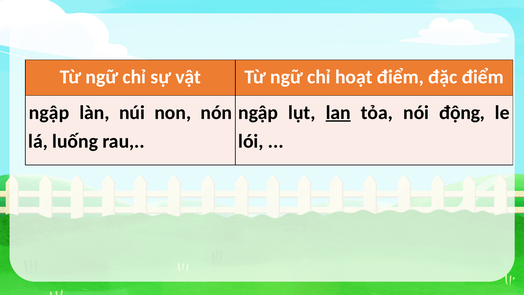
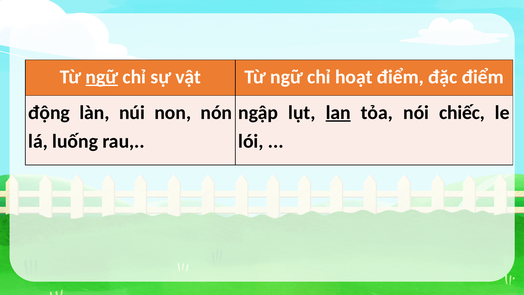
ngữ underline: none -> present (102, 77)
ngập: ngập -> động (49, 112)
động: động -> chiếc (462, 112)
